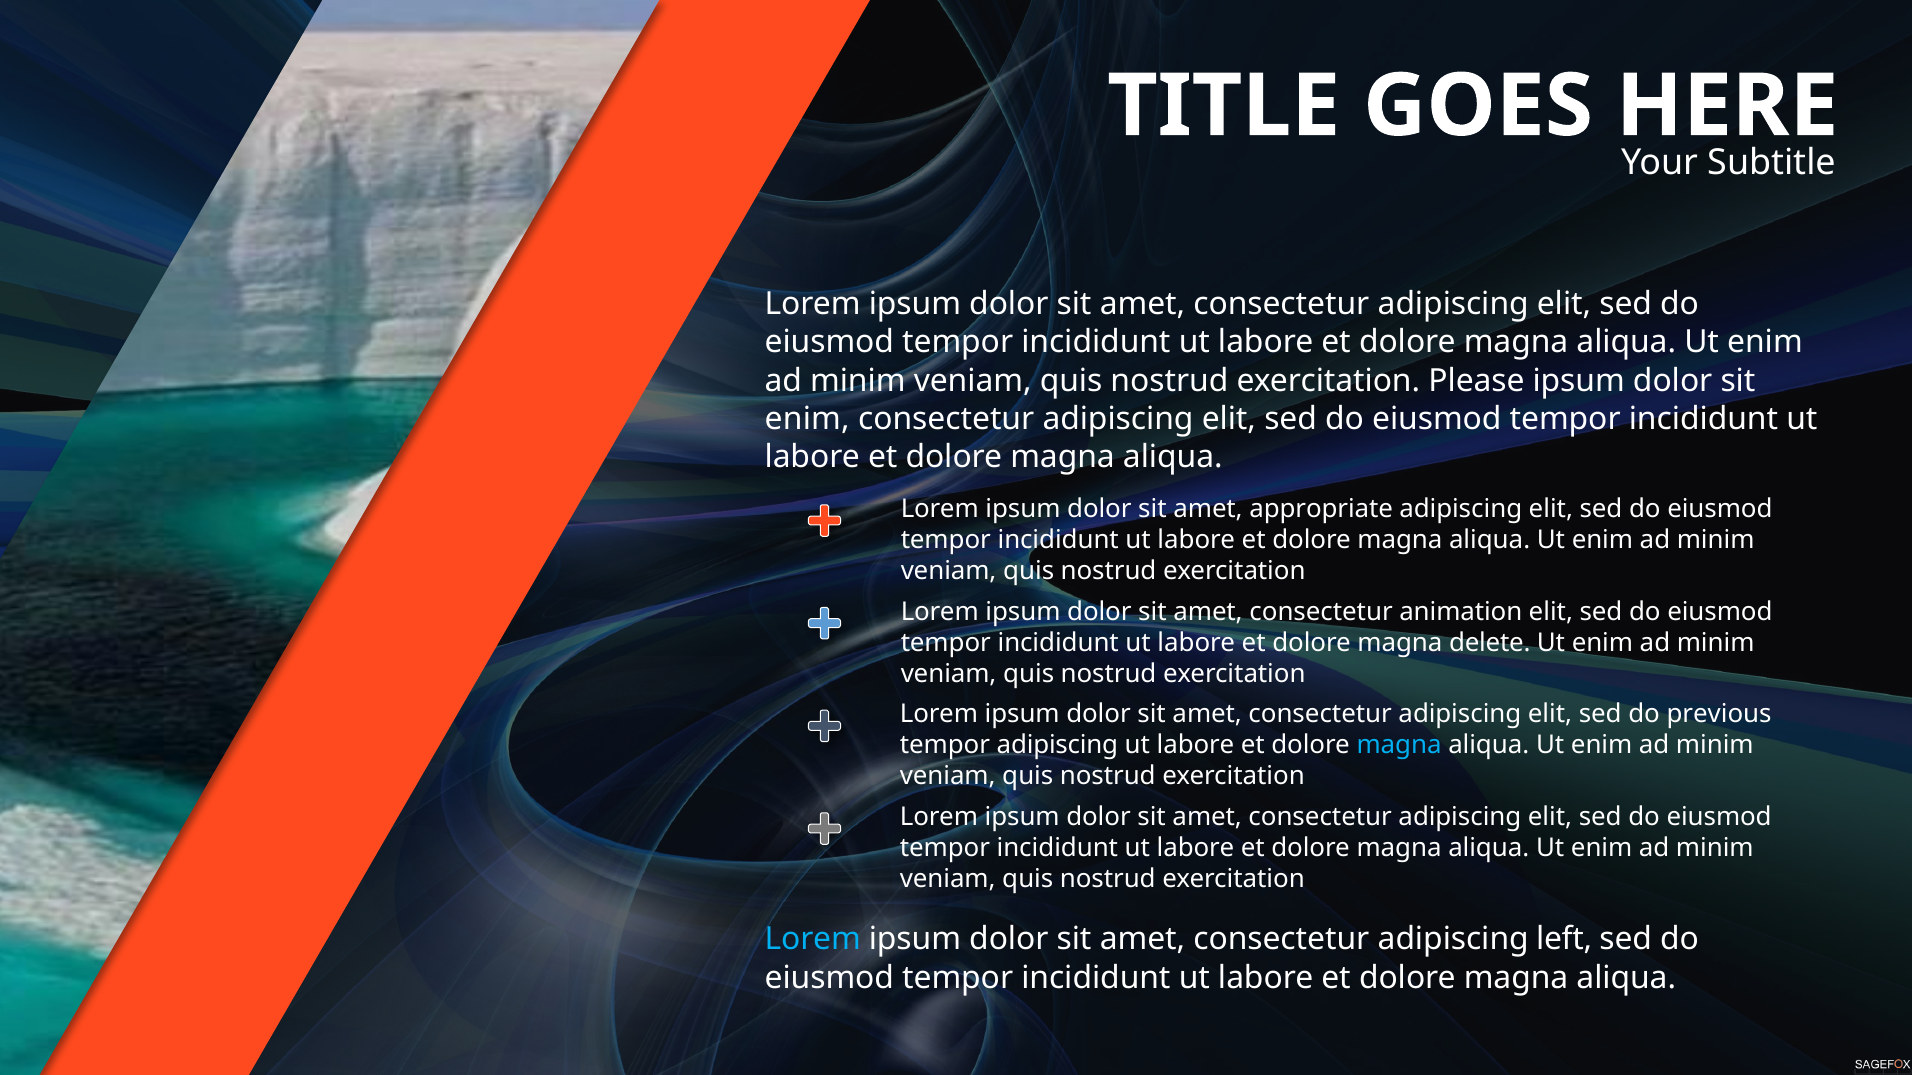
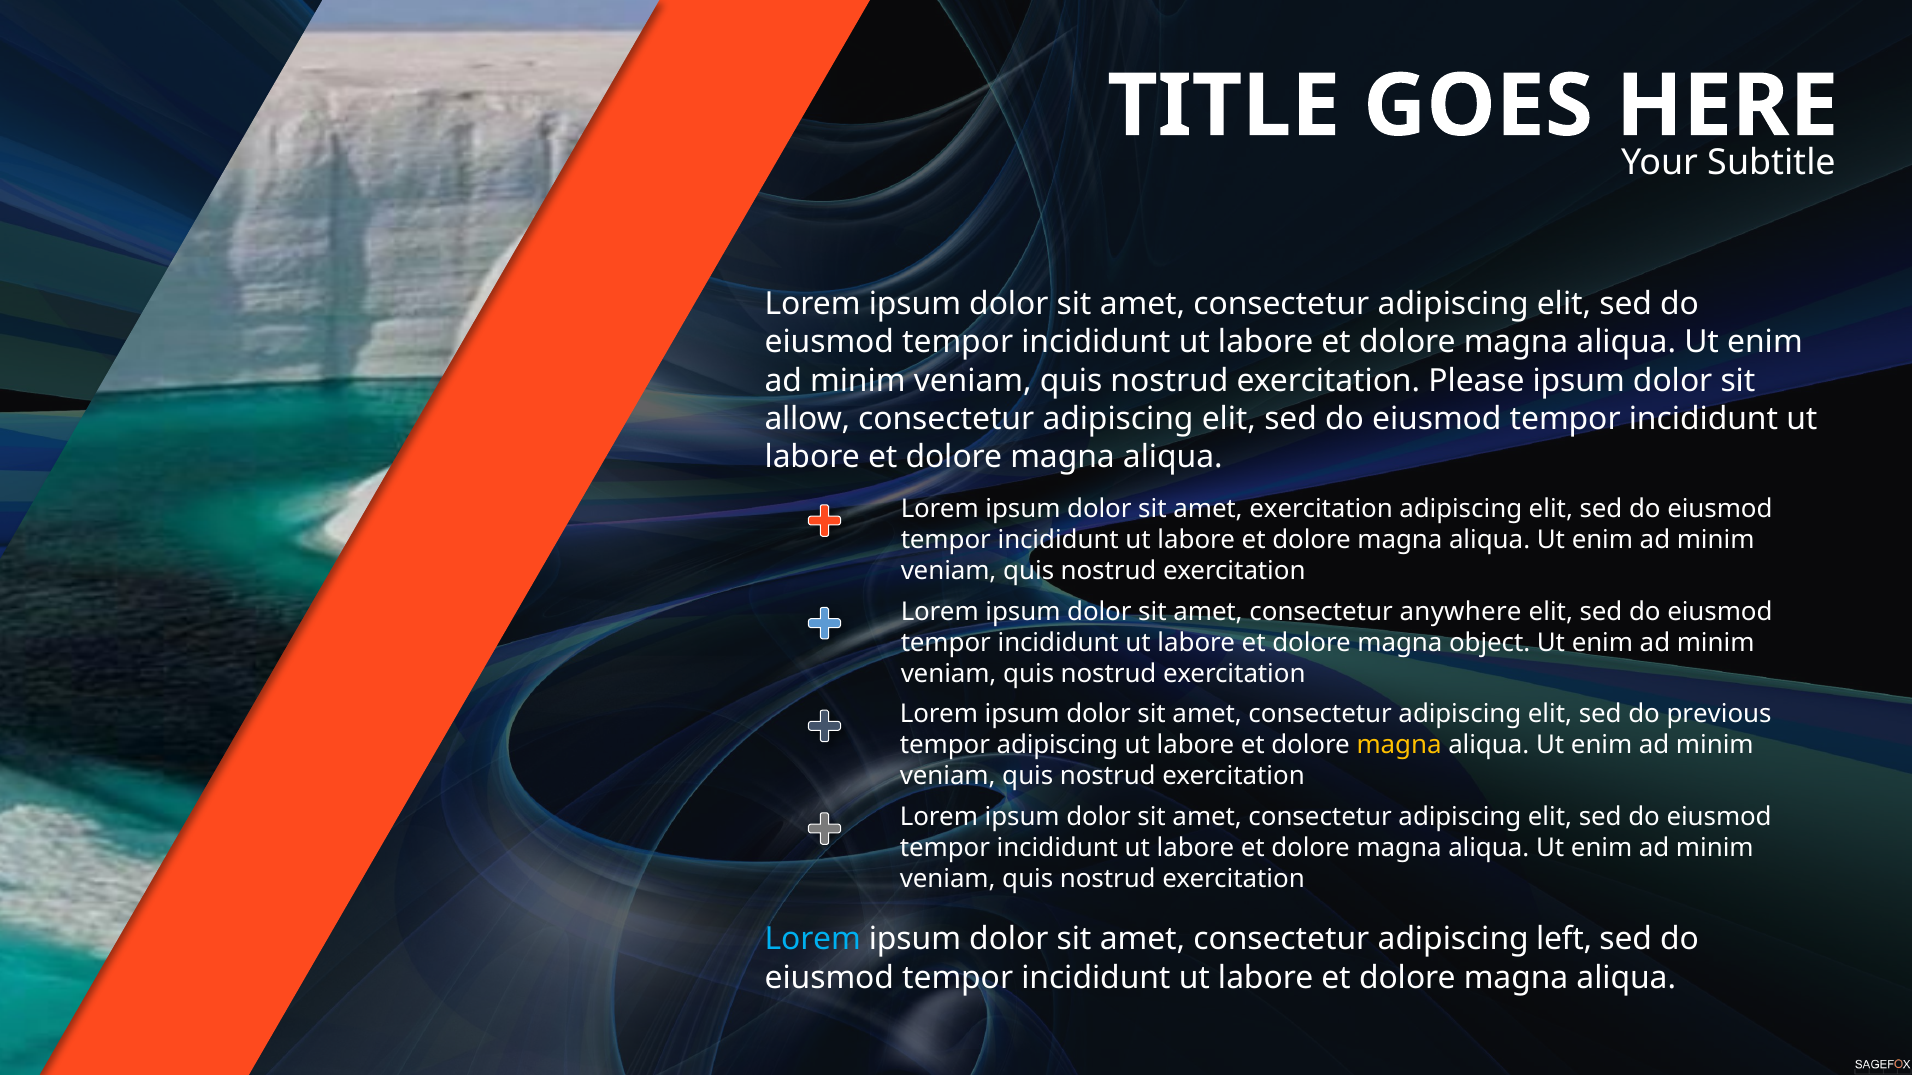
enim: enim -> allow (807, 419)
amet appropriate: appropriate -> exercitation (1321, 509)
animation: animation -> anywhere (1461, 612)
delete: delete -> object (1490, 643)
magna colour: light blue -> yellow (1399, 746)
